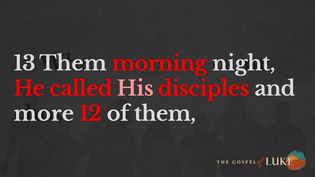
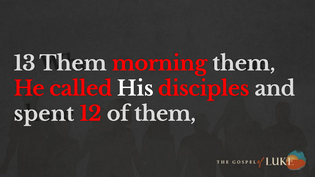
morning night: night -> them (244, 64)
His colour: pink -> white (135, 89)
more: more -> spent (44, 114)
